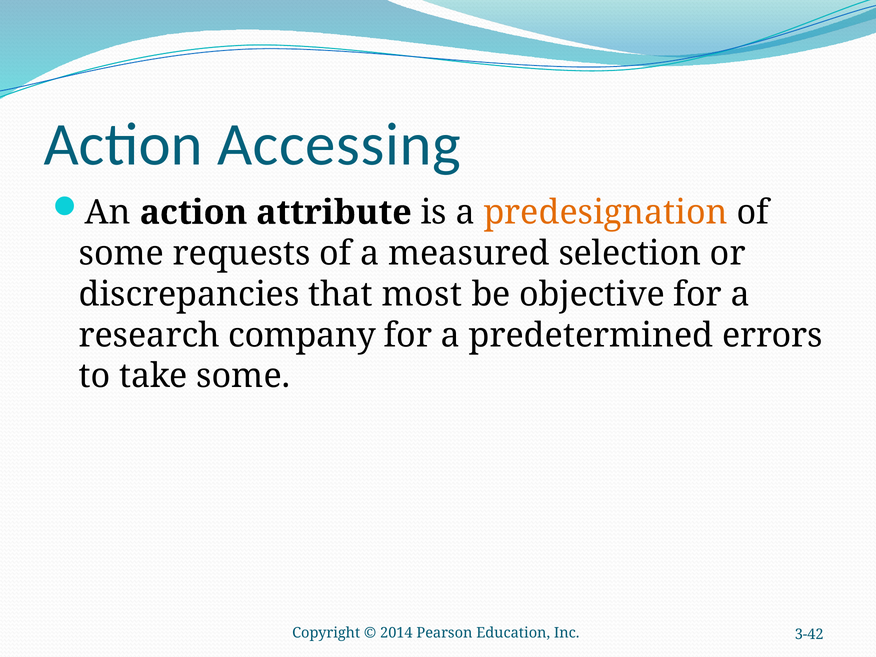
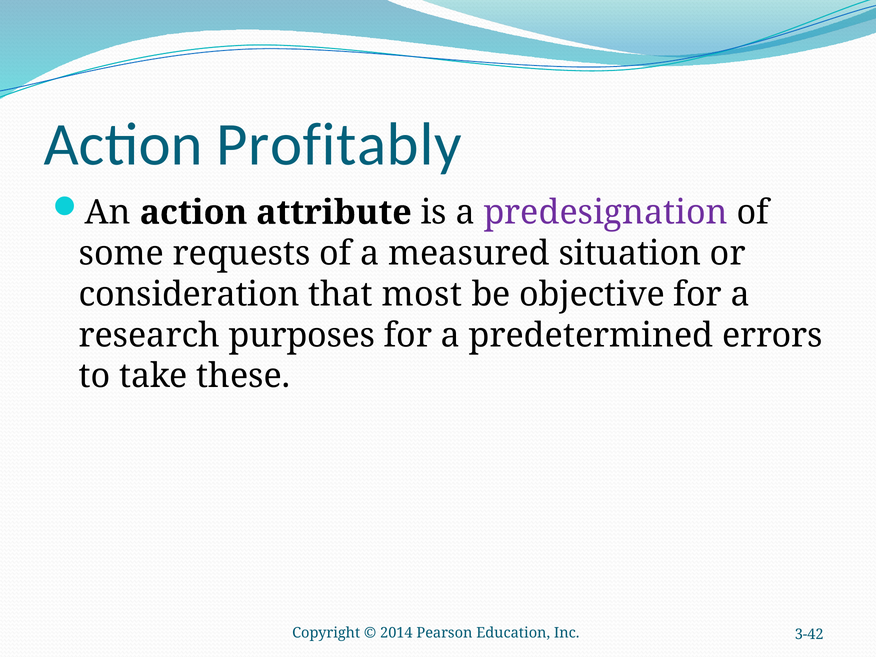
Accessing: Accessing -> Profitably (339, 145)
predesignation colour: orange -> purple (606, 213)
selection: selection -> situation (630, 253)
discrepancies: discrepancies -> consideration (189, 294)
company: company -> purposes (302, 335)
take some: some -> these (243, 376)
